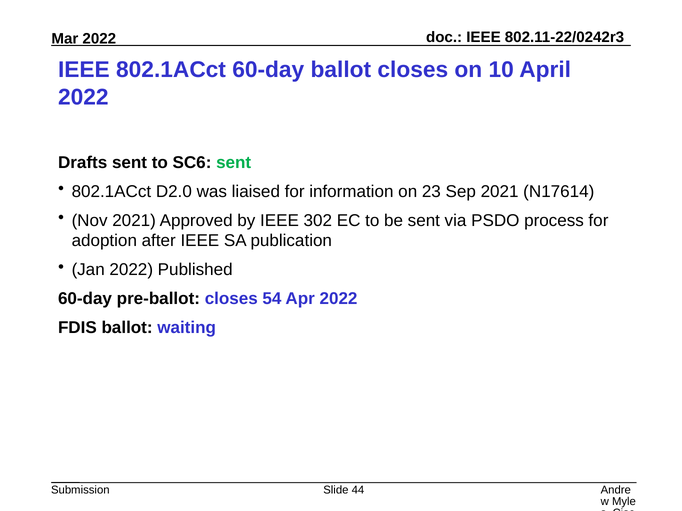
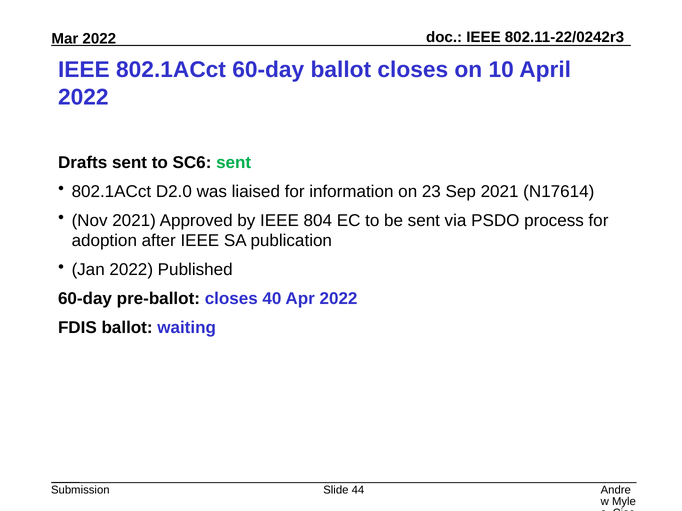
302: 302 -> 804 (318, 221)
54: 54 -> 40 (272, 299)
